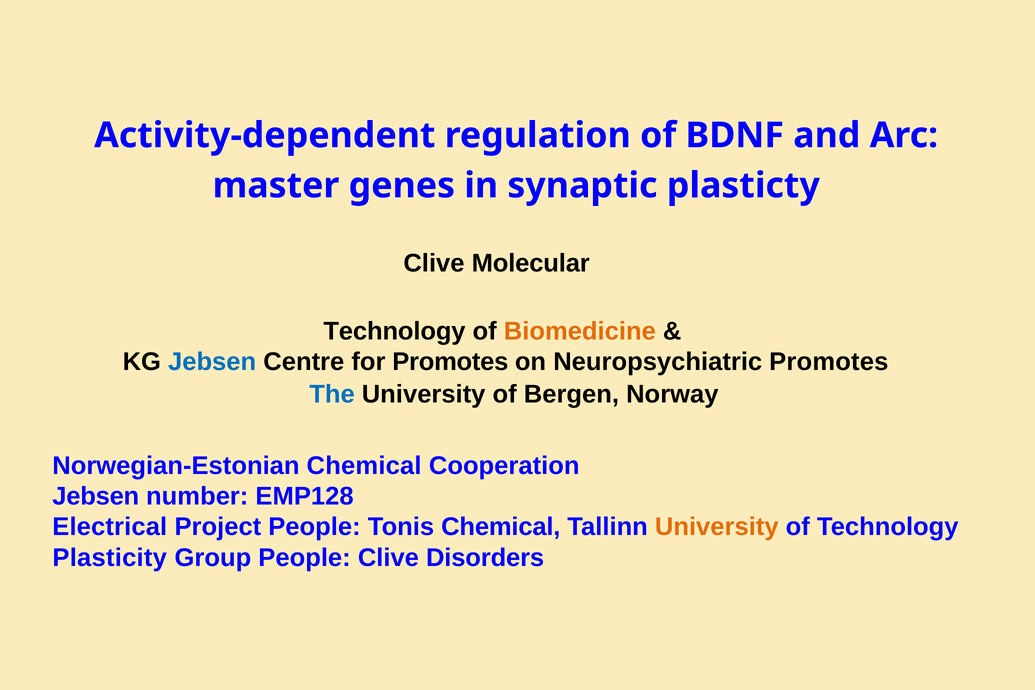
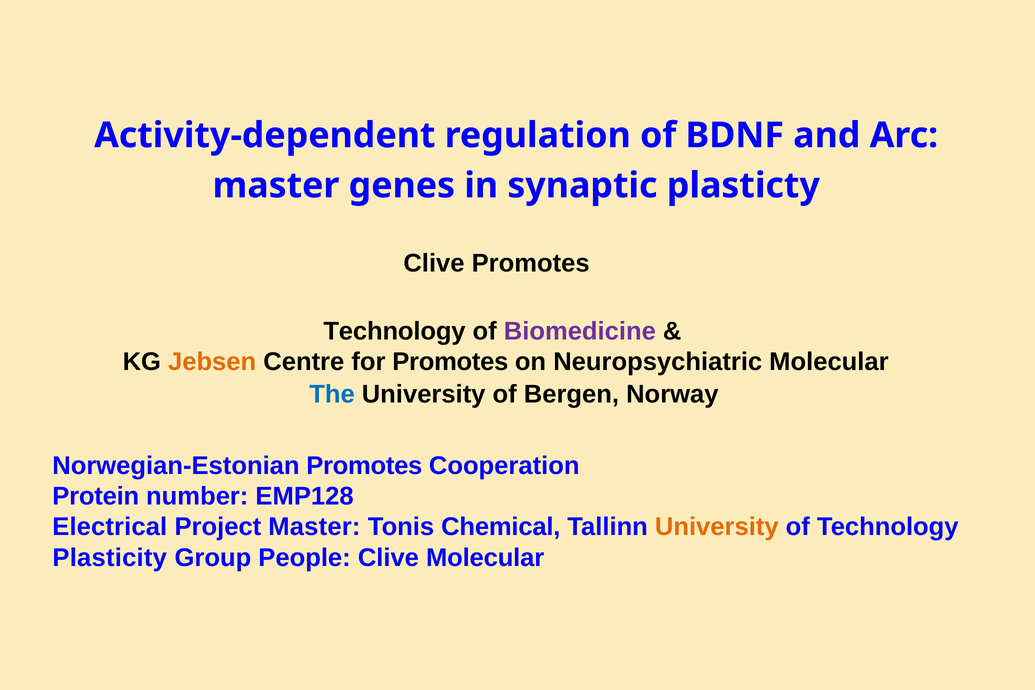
Clive Molecular: Molecular -> Promotes (531, 264)
Biomedicine colour: orange -> purple (580, 331)
Jebsen colour: blue -> orange (212, 362)
Neuropsychiatric Promotes: Promotes -> Molecular (829, 362)
Norwegian-Estonian Chemical: Chemical -> Promotes (364, 466)
Jebsen: Jebsen -> Protein (96, 496)
Project People: People -> Master (314, 527)
Clive Disorders: Disorders -> Molecular (485, 558)
